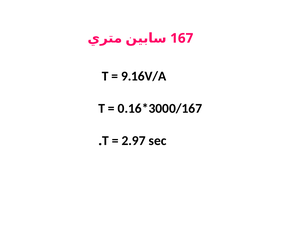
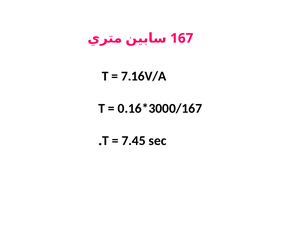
9.16V/A: 9.16V/A -> 7.16V/A (144, 76)
2.97: 2.97 -> 7.45 (134, 141)
